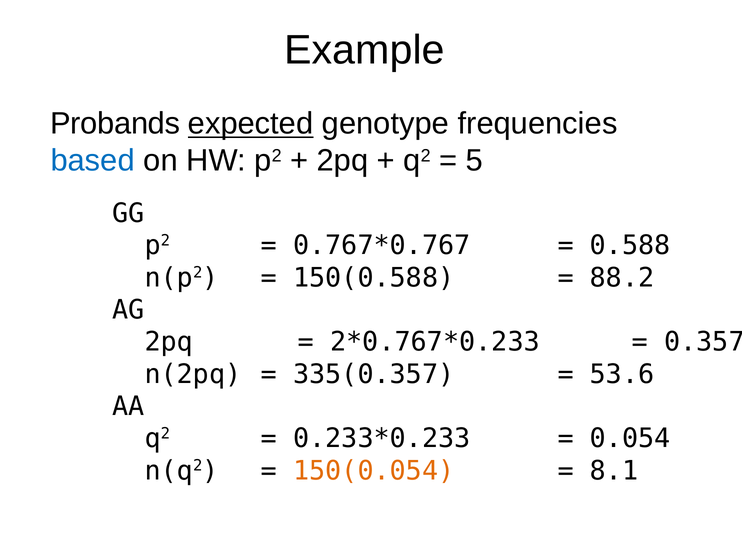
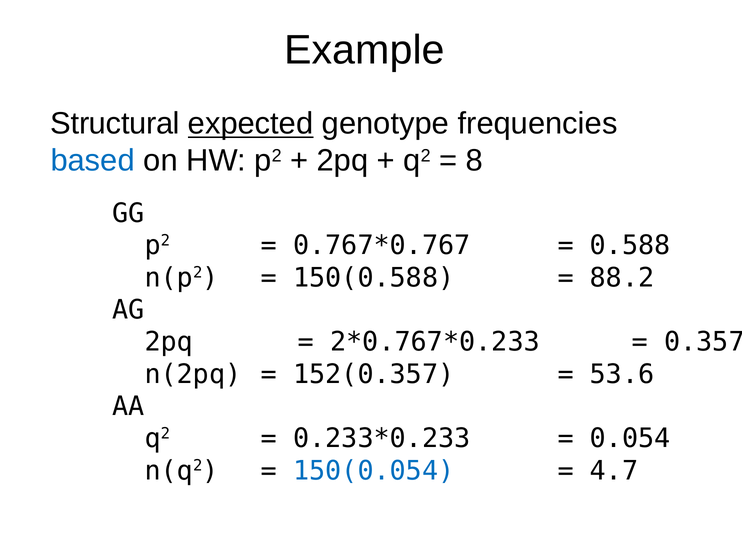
Probands: Probands -> Structural (115, 123)
5: 5 -> 8 (474, 161)
335(0.357: 335(0.357 -> 152(0.357 (374, 374)
150(0.054 colour: orange -> blue (374, 470)
8.1: 8.1 -> 4.7 (614, 470)
